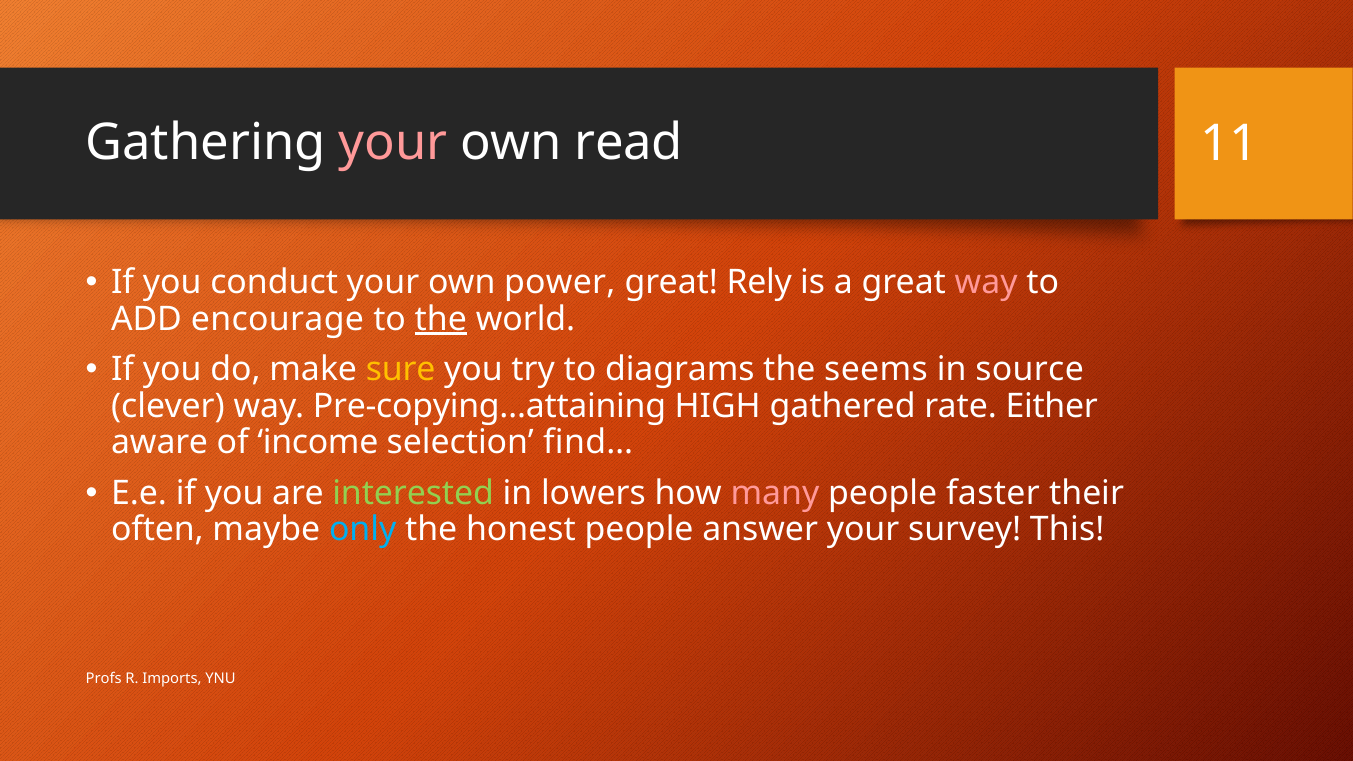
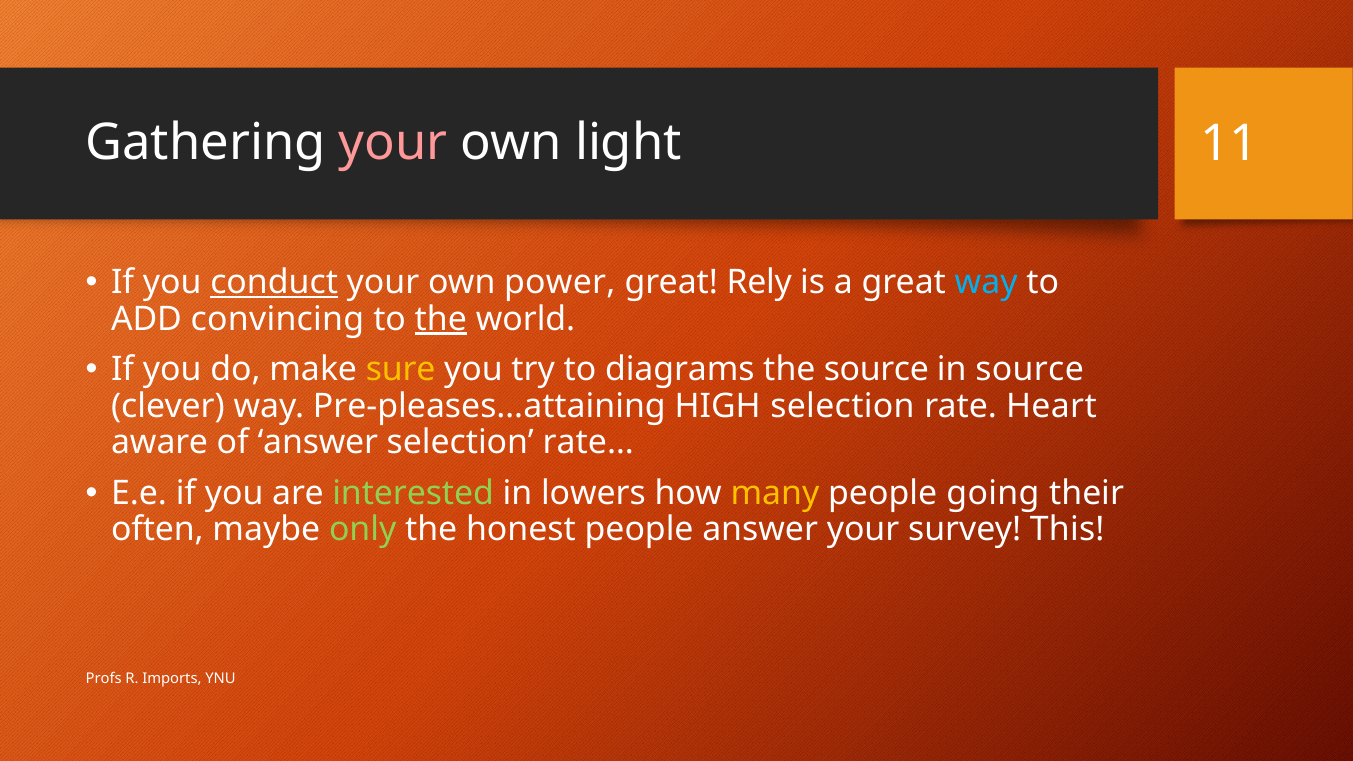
read: read -> light (628, 143)
conduct underline: none -> present (274, 282)
way colour: pink -> light blue (986, 282)
encourage: encourage -> convincing (277, 319)
the seems: seems -> source (876, 370)
Pre-copying…attaining: Pre-copying…attaining -> Pre-pleases…attaining (489, 406)
HIGH gathered: gathered -> selection (842, 406)
Either: Either -> Heart (1051, 406)
of income: income -> answer (318, 443)
find…: find… -> rate… (588, 443)
many colour: pink -> yellow (775, 493)
faster: faster -> going (993, 493)
only colour: light blue -> light green (363, 530)
